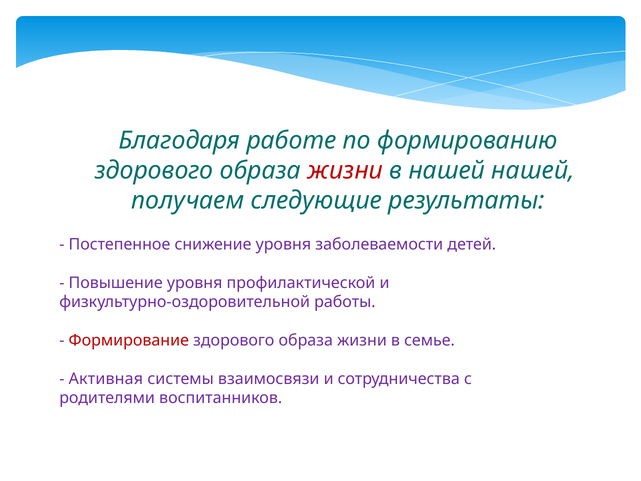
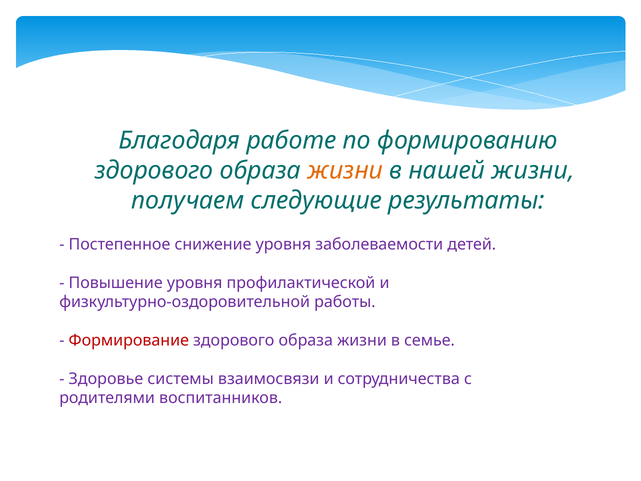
жизни colour: red -> orange (345, 170)
нашей нашей: нашей -> жизни (533, 170)
Активная: Активная -> Здоровье (106, 379)
